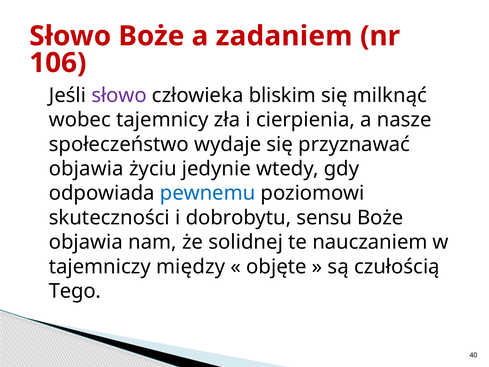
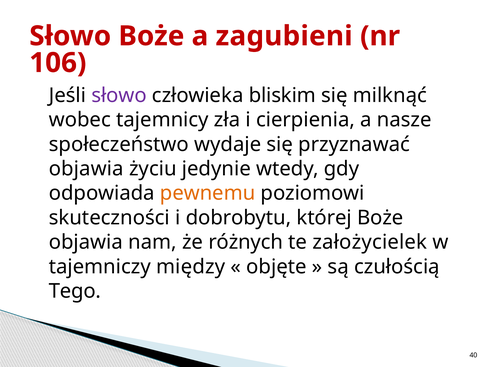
zadaniem: zadaniem -> zagubieni (284, 36)
pewnemu colour: blue -> orange (208, 193)
sensu: sensu -> której (324, 218)
solidnej: solidnej -> różnych (246, 242)
nauczaniem: nauczaniem -> założycielek (370, 242)
